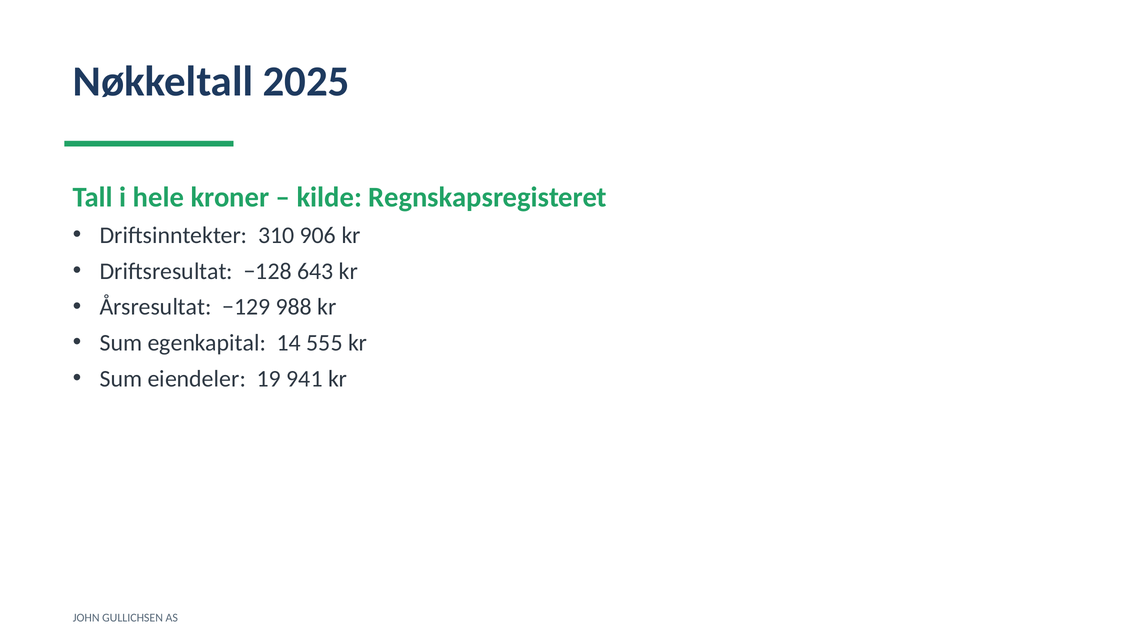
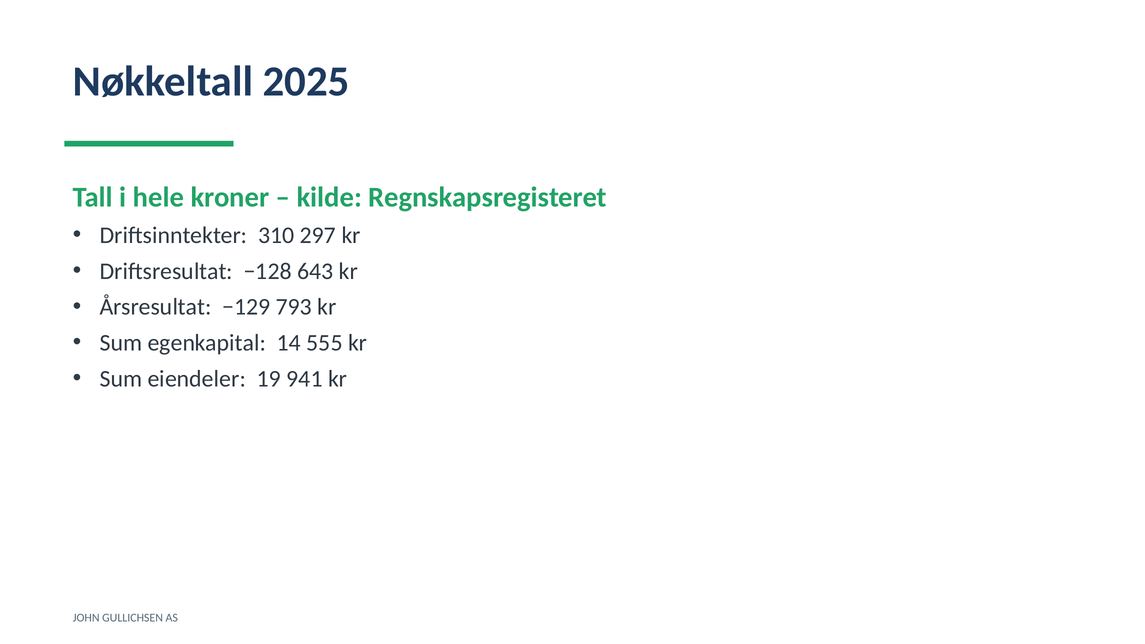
906: 906 -> 297 (318, 235)
988: 988 -> 793 (294, 307)
